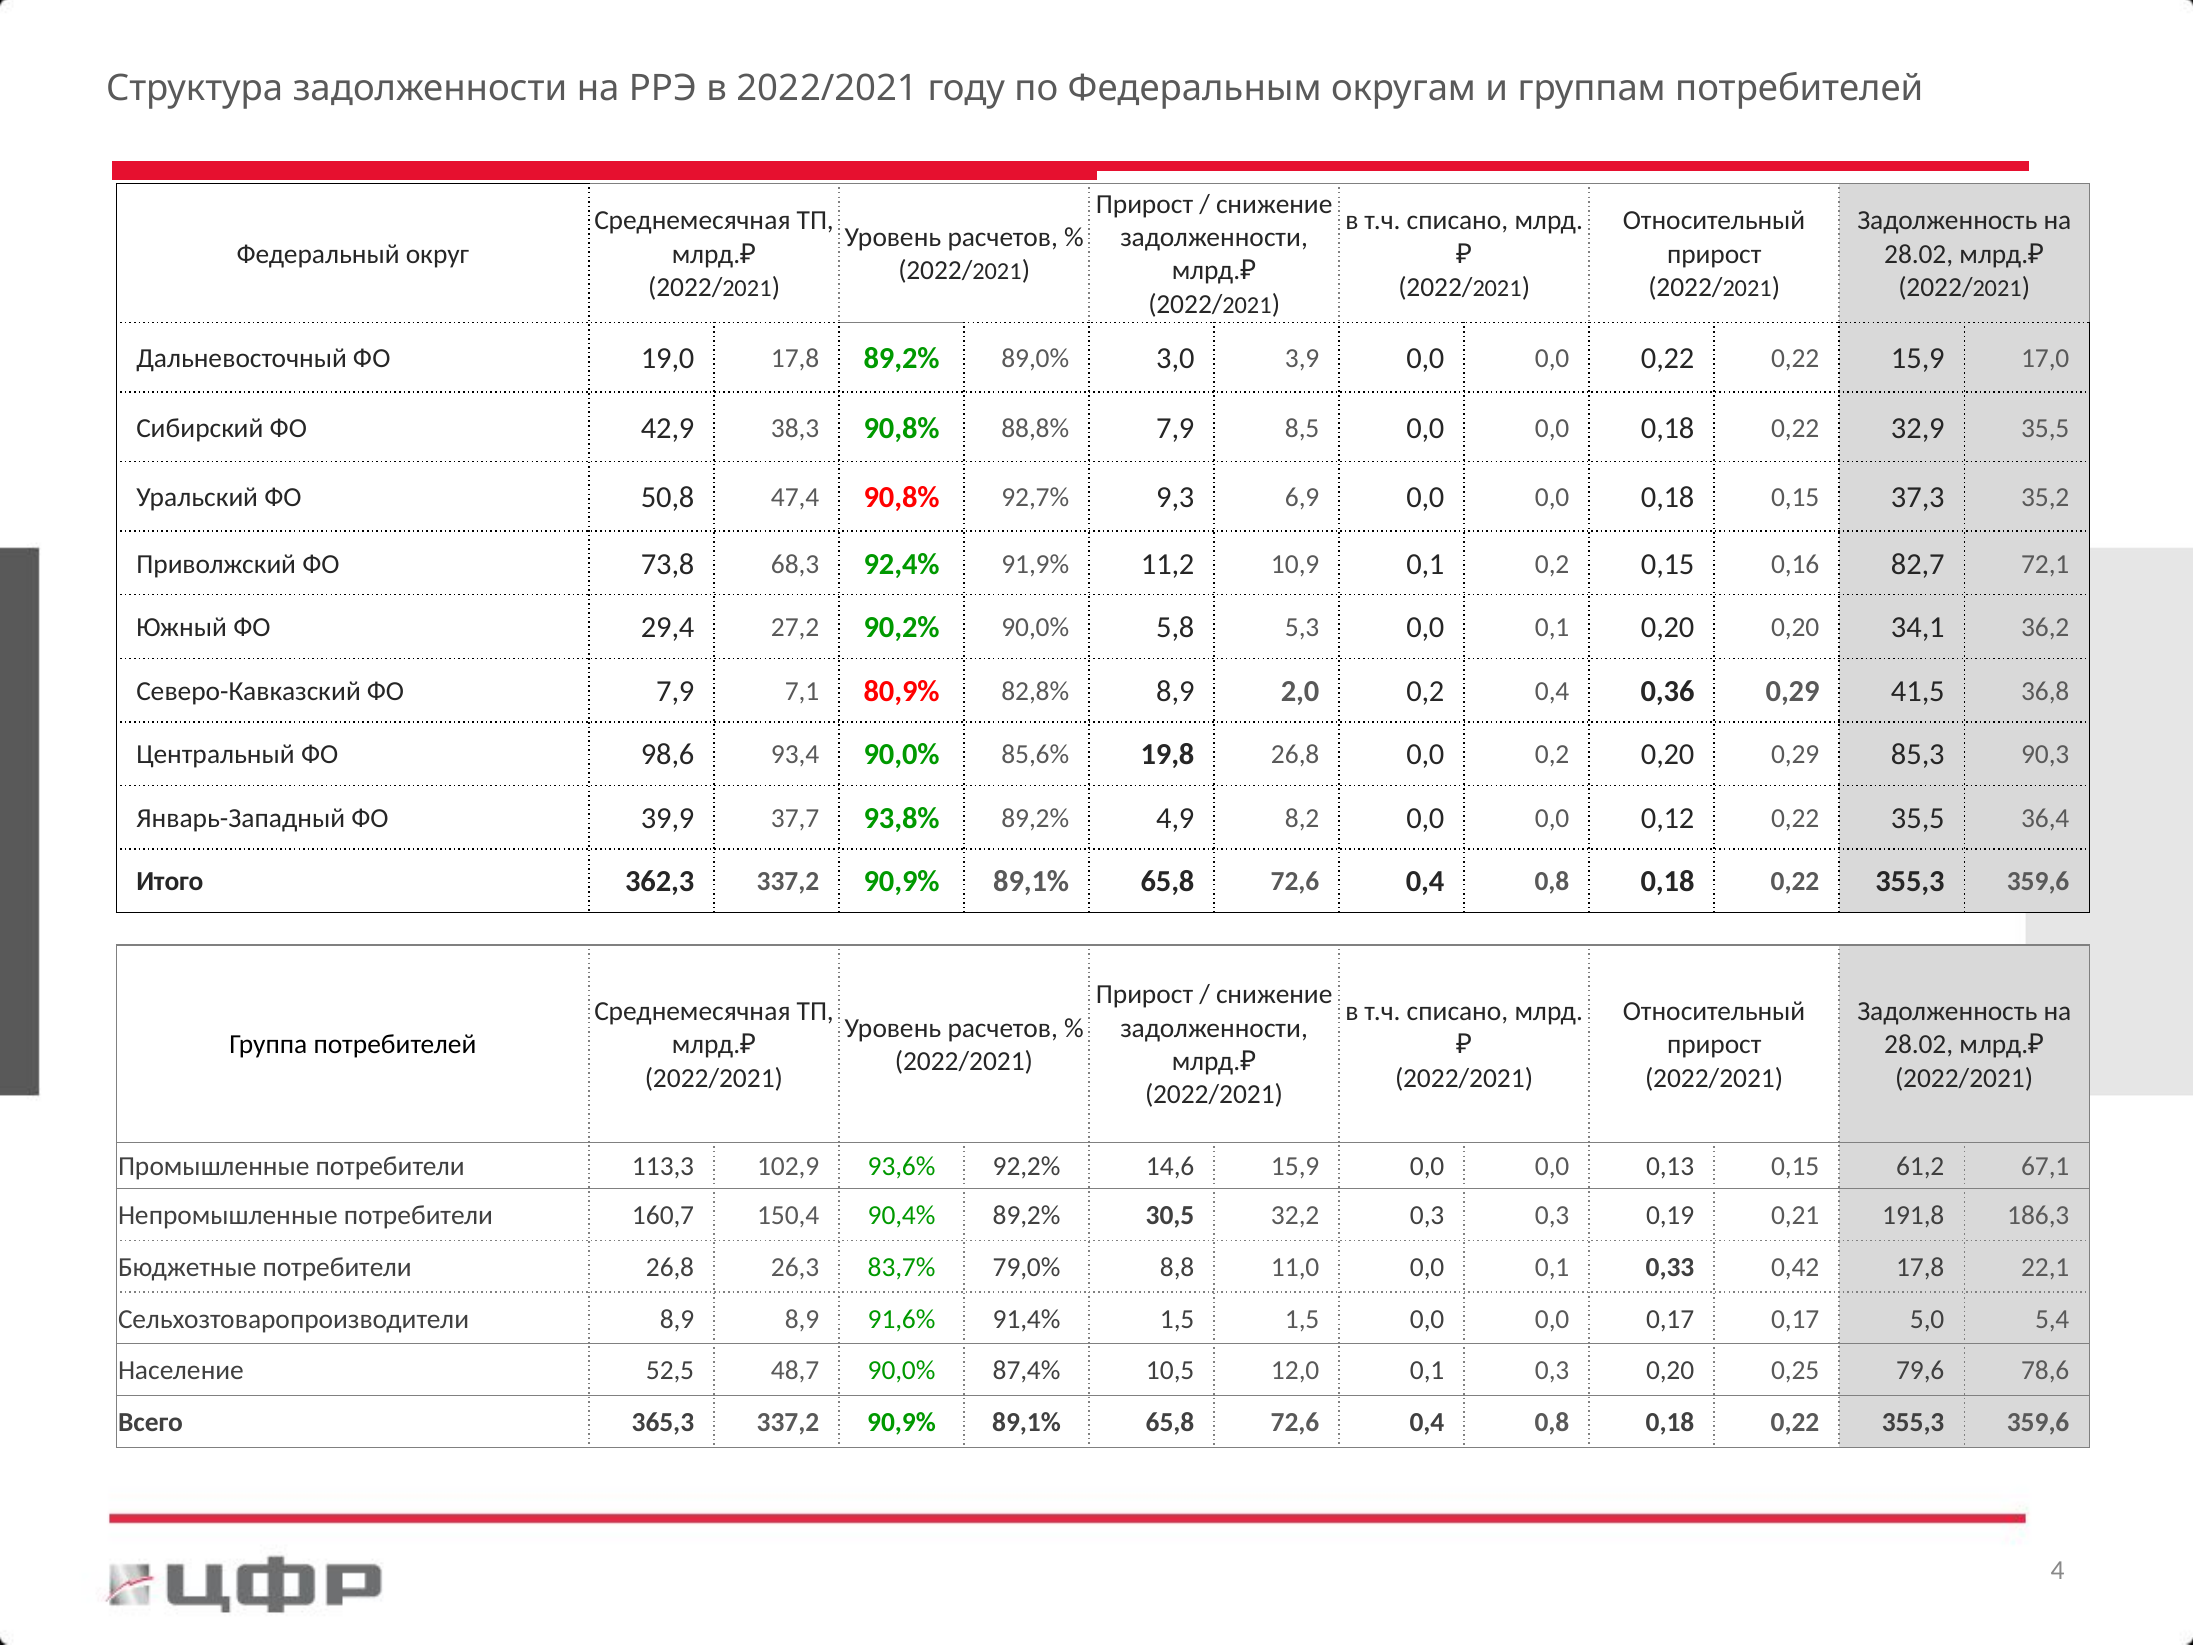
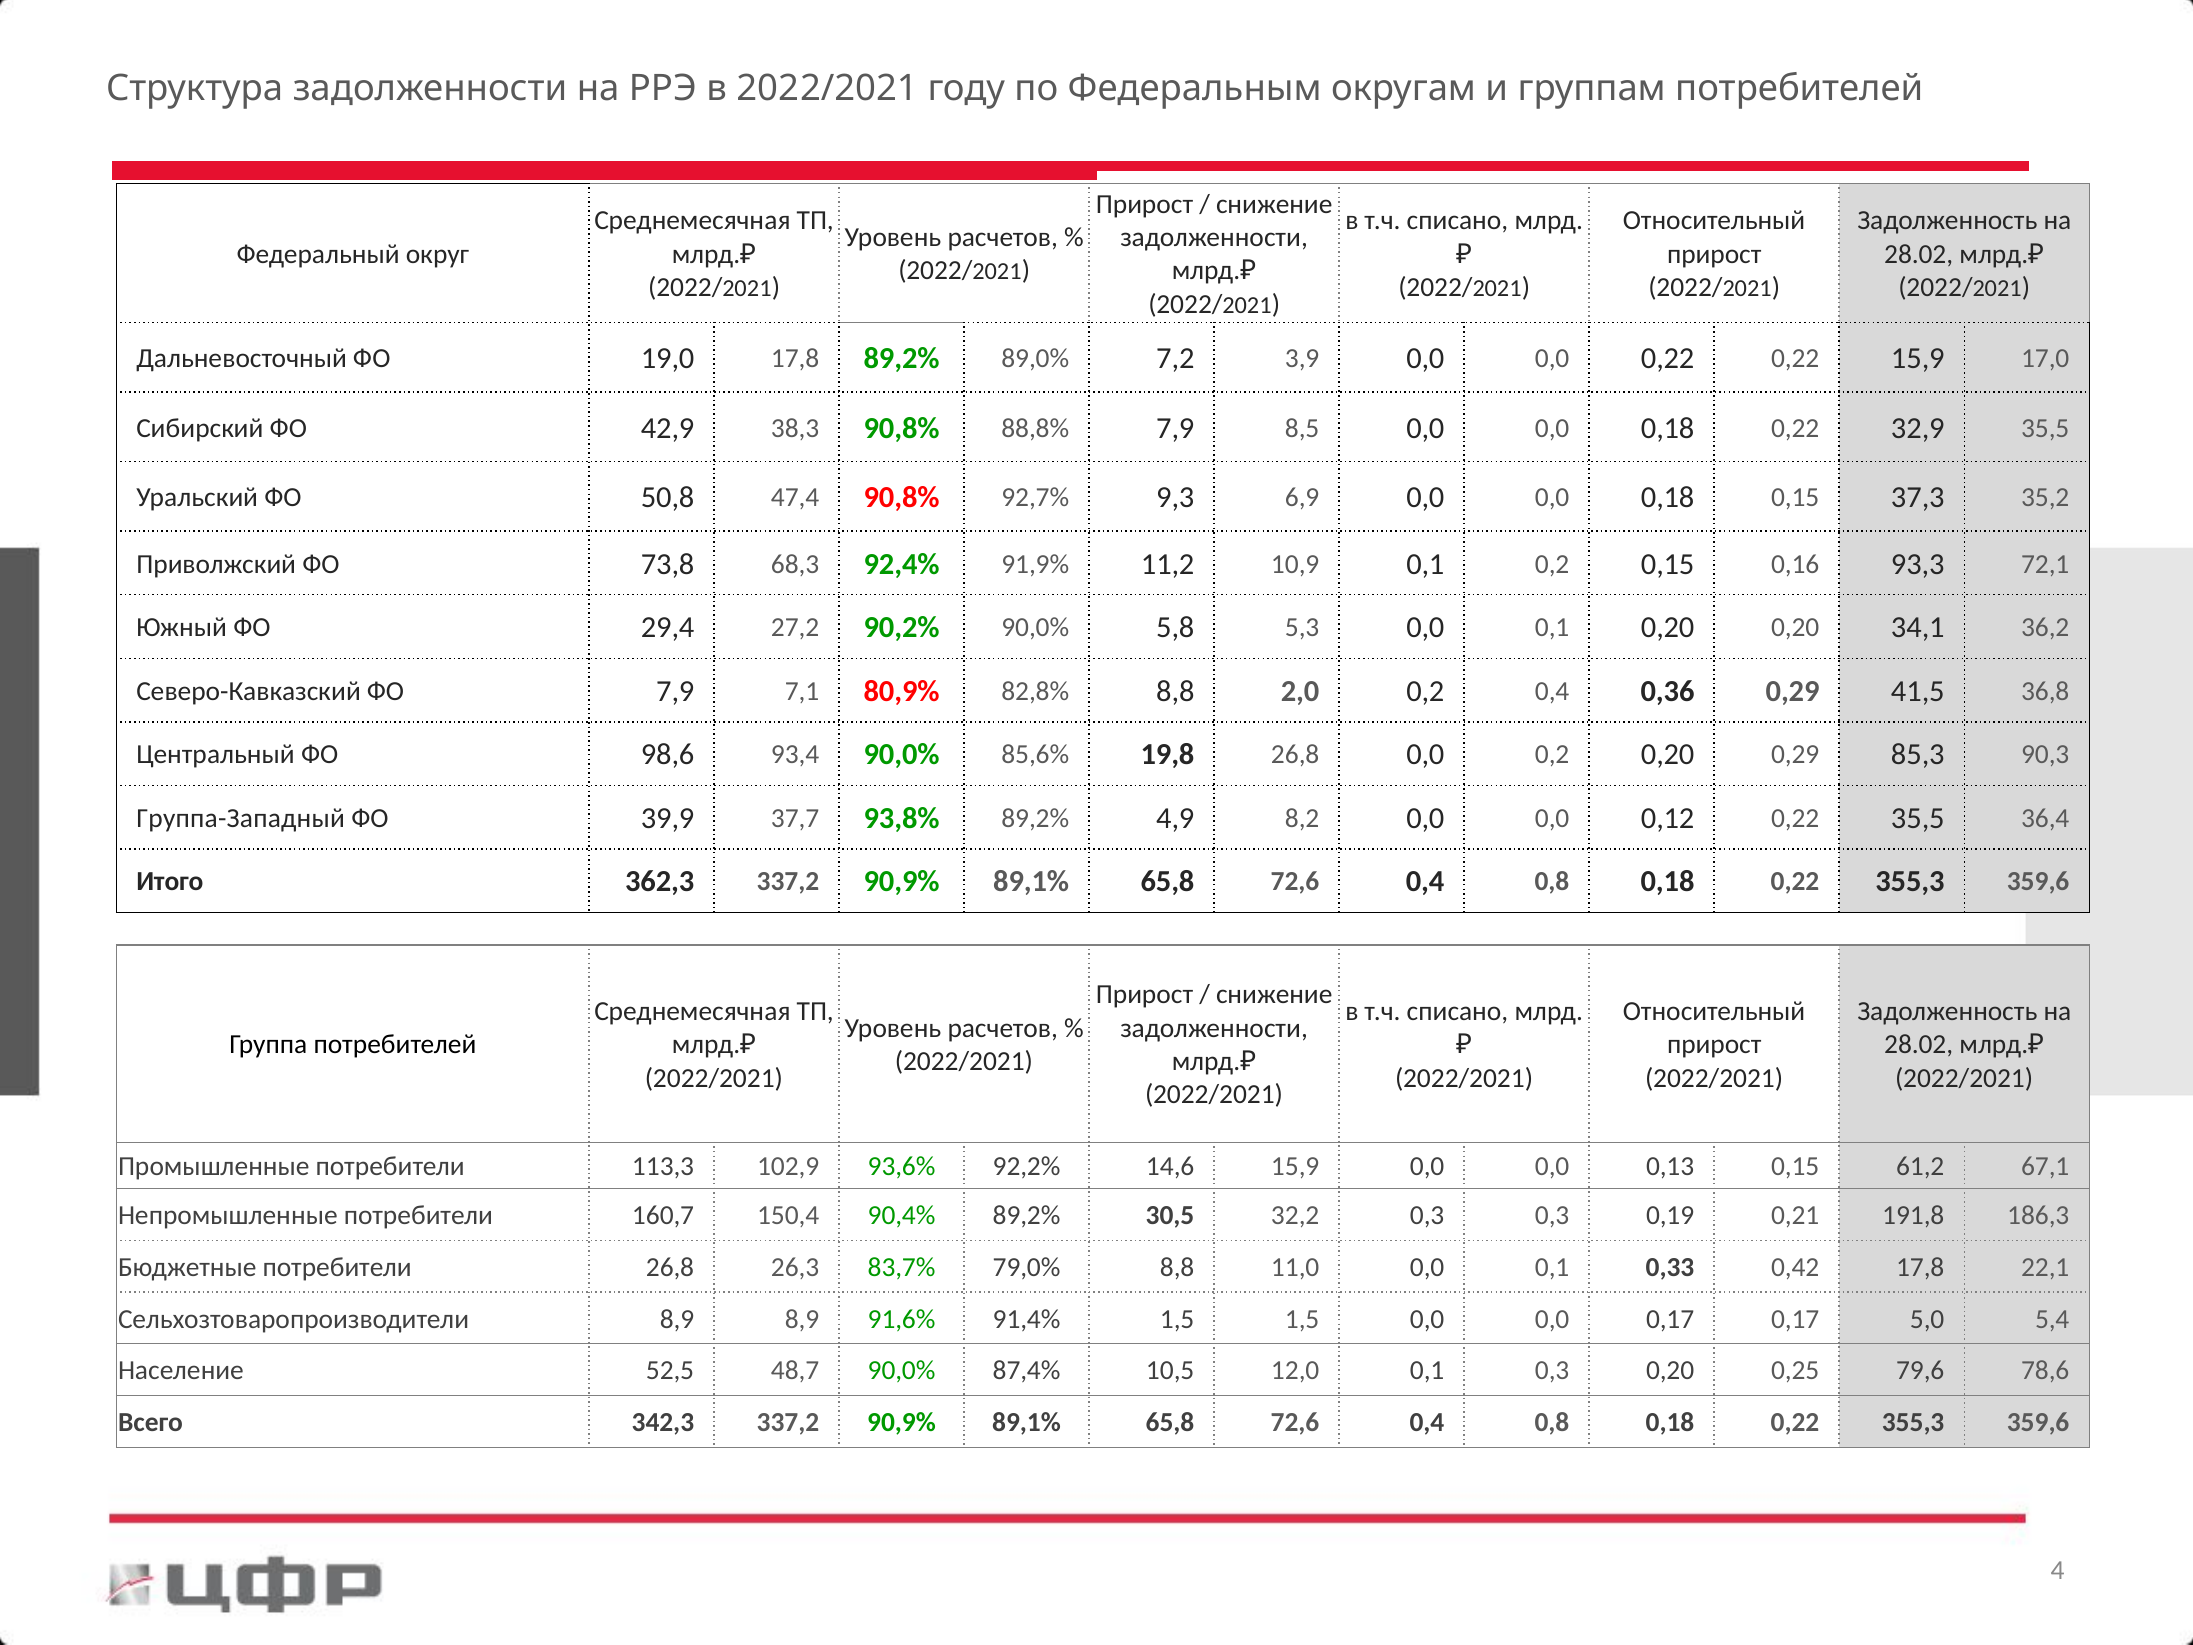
3,0: 3,0 -> 7,2 (1175, 358)
82,7: 82,7 -> 93,3 (1918, 564)
82,8% 8,9: 8,9 -> 8,8 (1175, 691)
Январь-Западный: Январь-Западный -> Группа-Западный (241, 818)
365,3: 365,3 -> 342,3 (663, 1422)
